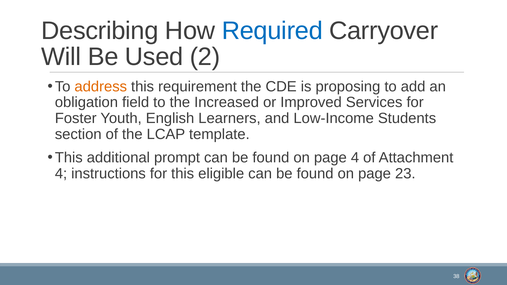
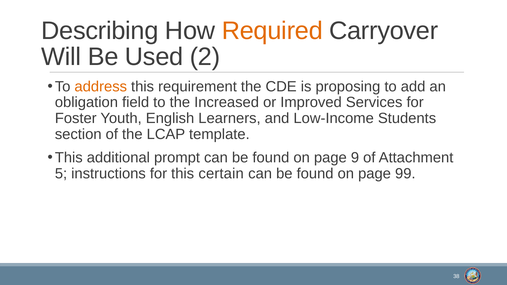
Required colour: blue -> orange (272, 31)
page 4: 4 -> 9 (355, 158)
4: 4 -> 5 (61, 174)
eligible: eligible -> certain (221, 174)
23: 23 -> 99 (405, 174)
